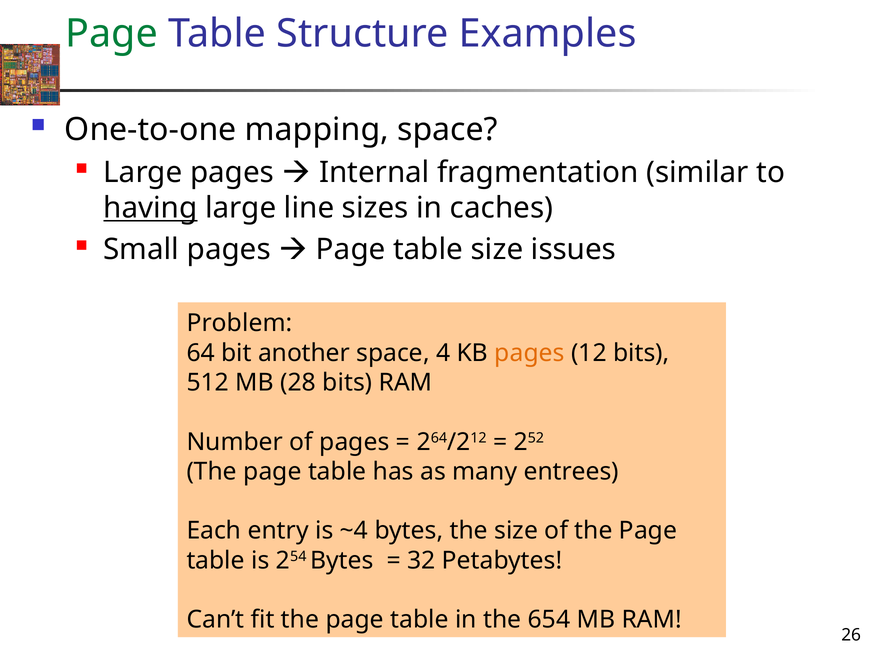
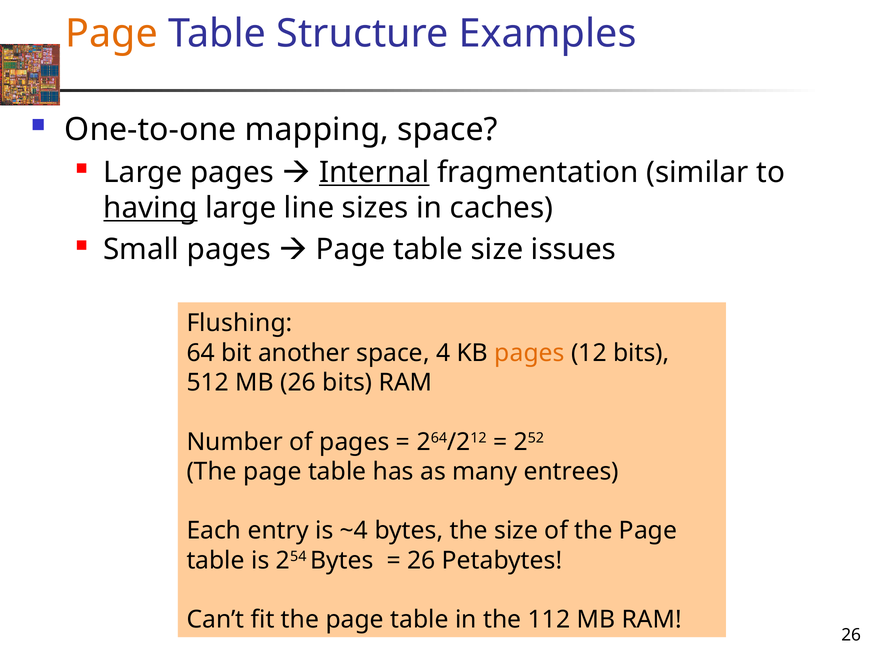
Page colour: green -> orange (112, 34)
Internal underline: none -> present (374, 172)
Problem: Problem -> Flushing (240, 323)
MB 28: 28 -> 26 (298, 382)
32: 32 -> 26 (421, 560)
654: 654 -> 112 (549, 620)
